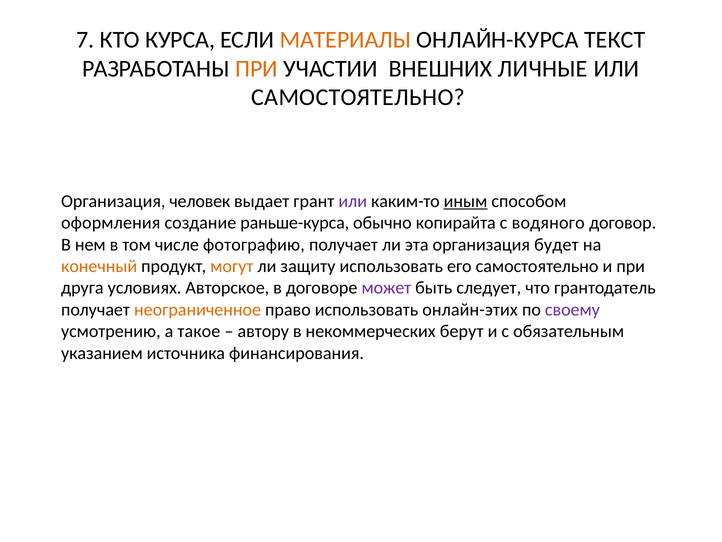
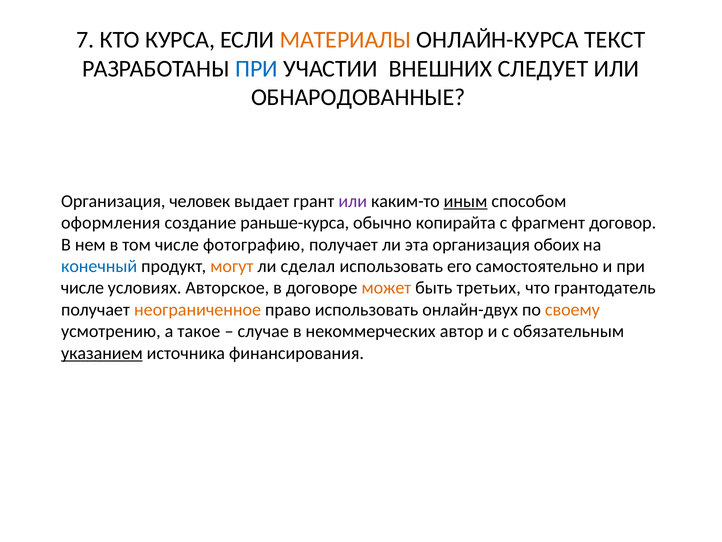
ПРИ colour: orange -> blue (256, 68)
ЛИЧНЫЕ: ЛИЧНЫЕ -> СЛЕДУЕТ (543, 68)
САМОСТОЯТЕЛЬНО: САМОСТОЯТЕЛЬНО -> ОБНАРОДОВАННЫЕ (358, 97)
водяного: водяного -> фрагмент (548, 223)
будет: будет -> обоих (557, 244)
конечный colour: orange -> blue (99, 266)
защиту: защиту -> сделал (308, 266)
друга: друга -> числе (82, 288)
может colour: purple -> orange (386, 288)
следует: следует -> третьих (489, 288)
онлайн-этих: онлайн-этих -> онлайн-двух (470, 309)
своему colour: purple -> orange (572, 309)
автору: автору -> случае (263, 331)
берут: берут -> автор (462, 331)
указанием underline: none -> present (102, 353)
